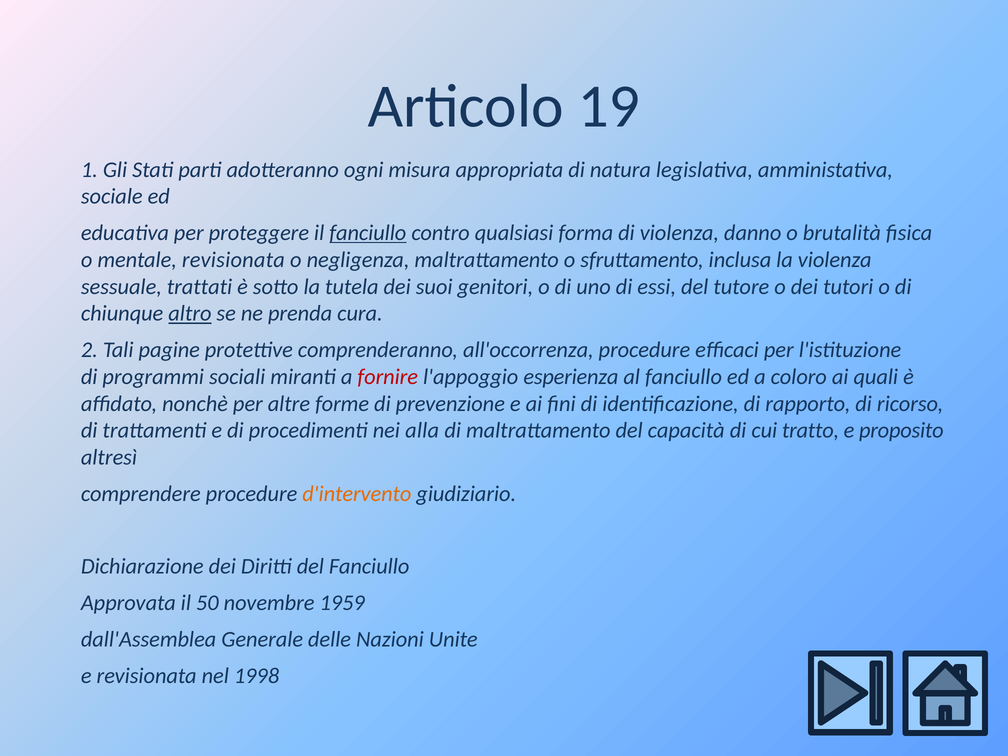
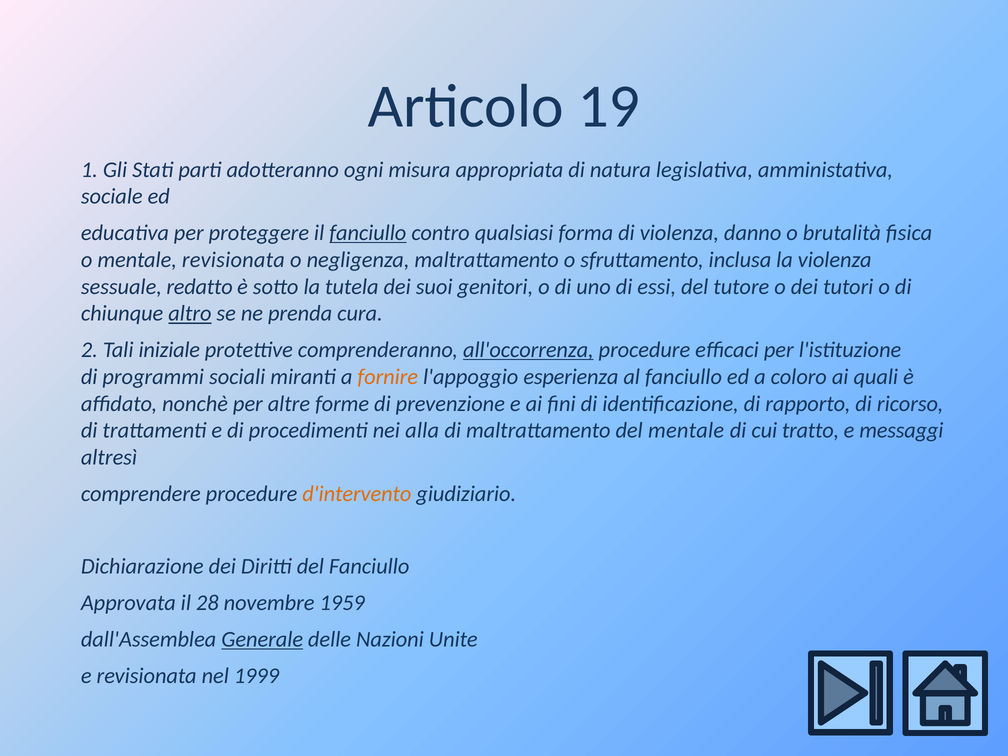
trattati: trattati -> redatto (200, 287)
pagine: pagine -> iniziale (169, 350)
all'occorrenza underline: none -> present (528, 350)
fornire colour: red -> orange (388, 377)
del capacità: capacità -> mentale (686, 430)
proposito: proposito -> messaggi (901, 430)
50: 50 -> 28 (207, 603)
Generale underline: none -> present (262, 639)
1998: 1998 -> 1999 (257, 676)
